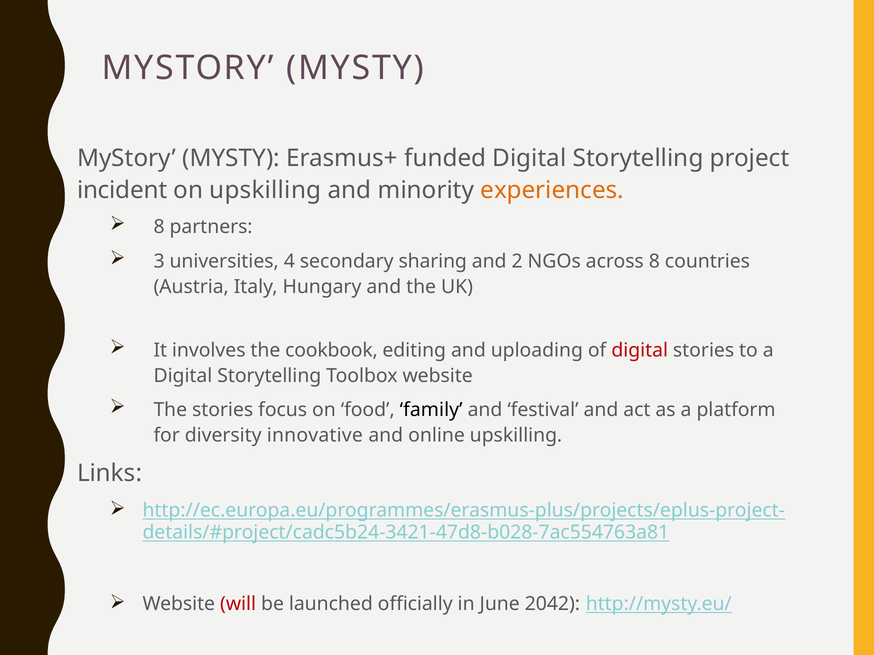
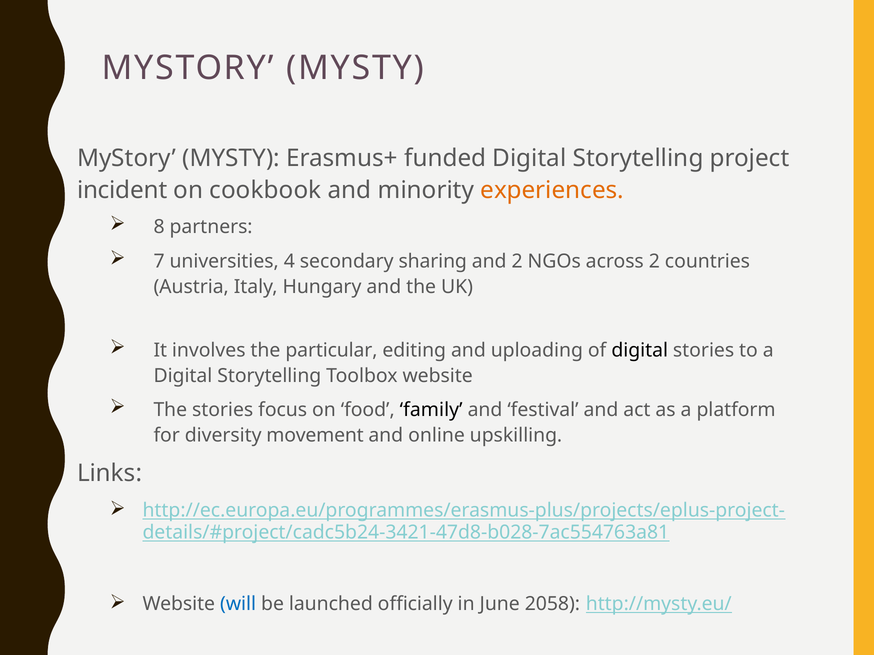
on upskilling: upskilling -> cookbook (265, 191)
3: 3 -> 7 (159, 261)
across 8: 8 -> 2 (654, 261)
cookbook: cookbook -> particular (331, 350)
digital colour: red -> black (640, 350)
innovative: innovative -> movement (315, 436)
will colour: red -> blue (238, 604)
2042: 2042 -> 2058 (552, 604)
